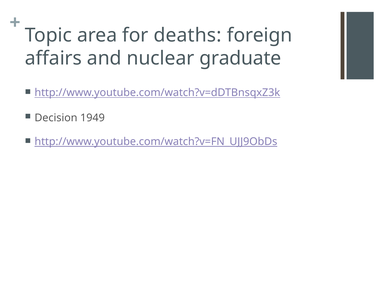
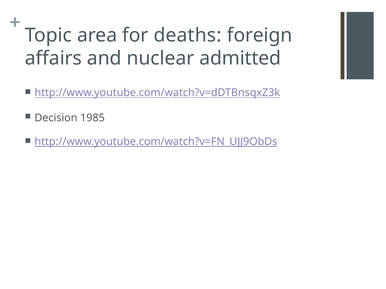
graduate: graduate -> admitted (240, 58)
1949: 1949 -> 1985 (92, 118)
